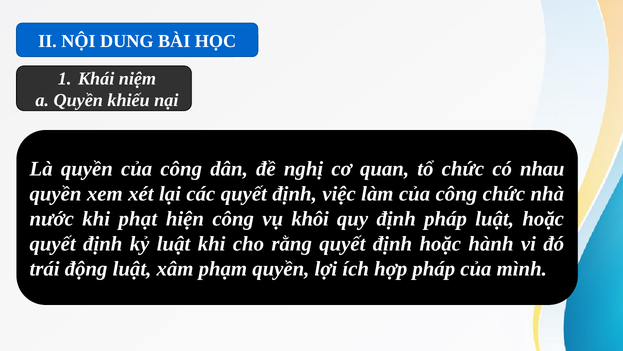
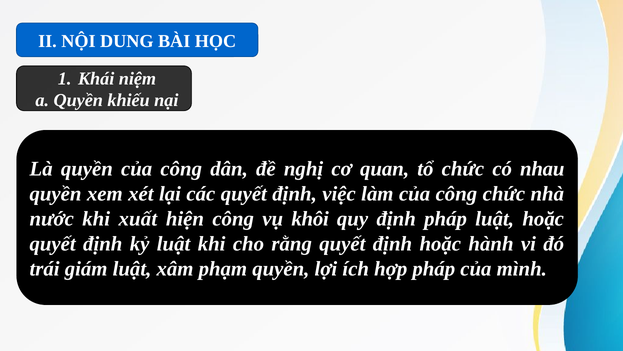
phạt: phạt -> xuất (138, 219)
động: động -> giám (86, 268)
